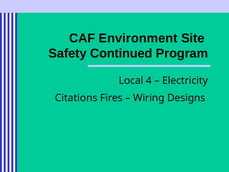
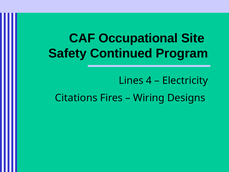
Environment: Environment -> Occupational (138, 38)
Local: Local -> Lines (131, 80)
